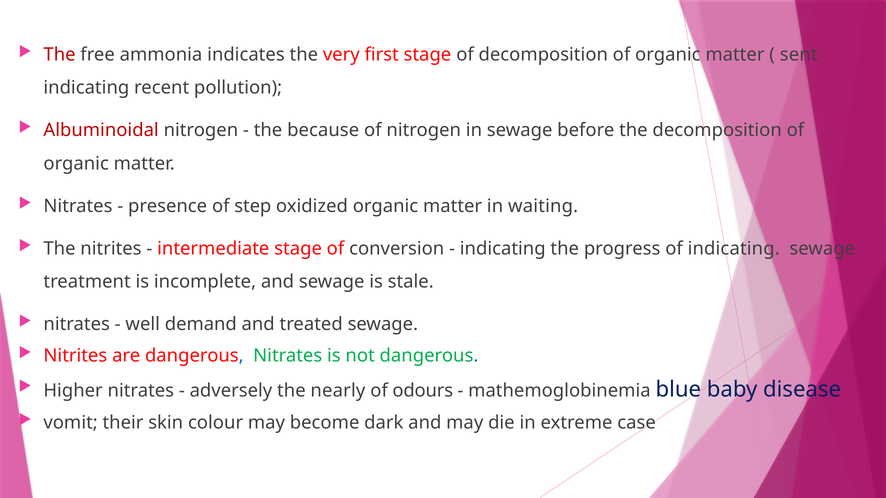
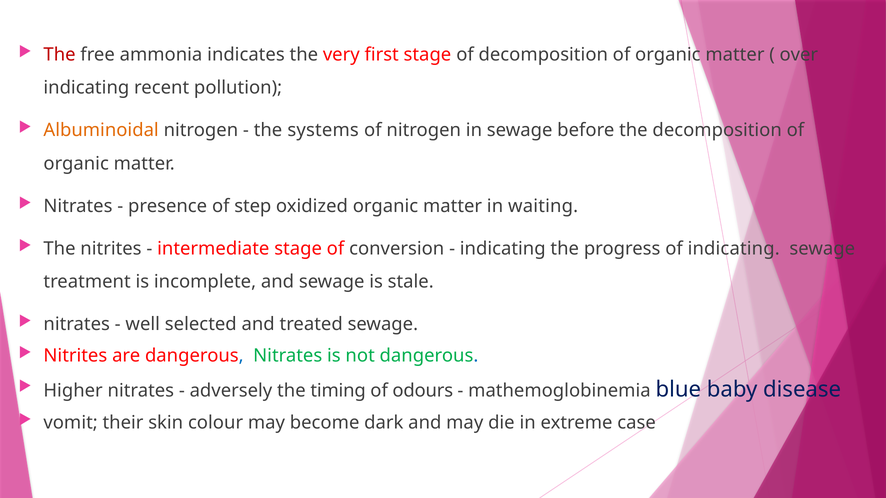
sent: sent -> over (799, 55)
Albuminoidal colour: red -> orange (101, 130)
because: because -> systems (323, 130)
demand: demand -> selected (201, 324)
nearly: nearly -> timing (338, 391)
